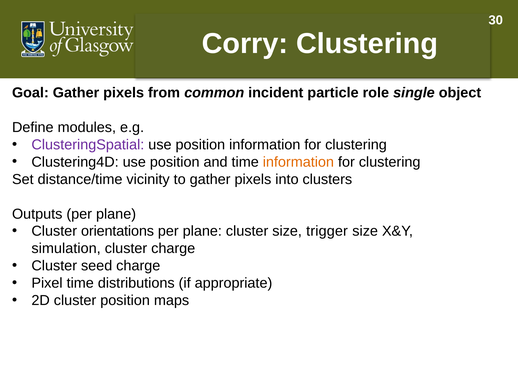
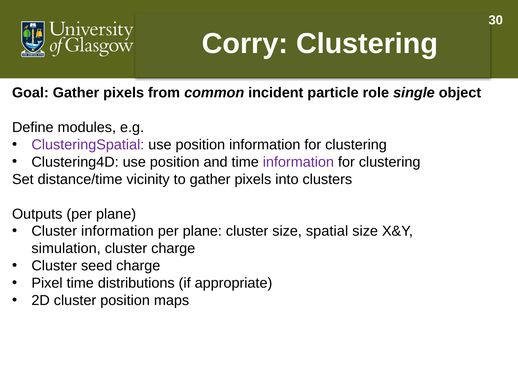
information colour: orange -> purple (298, 162)
Cluster orientations: orientations -> information (117, 231)
trigger: trigger -> spatial (327, 231)
